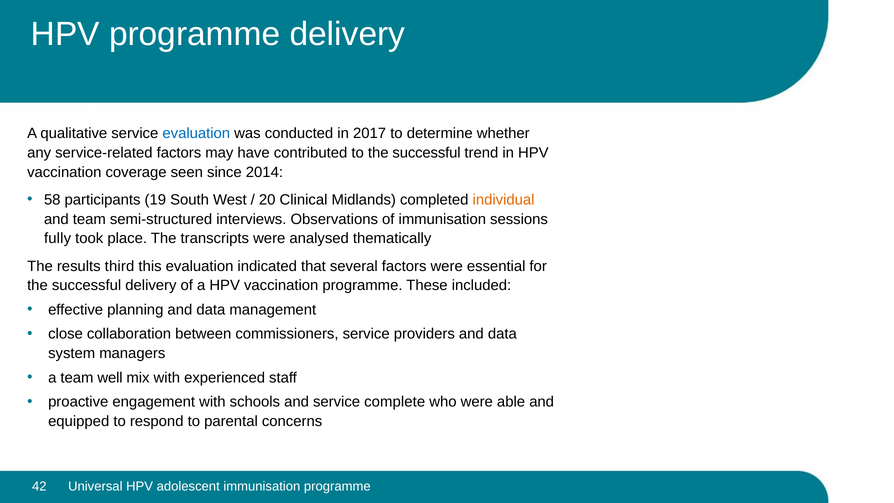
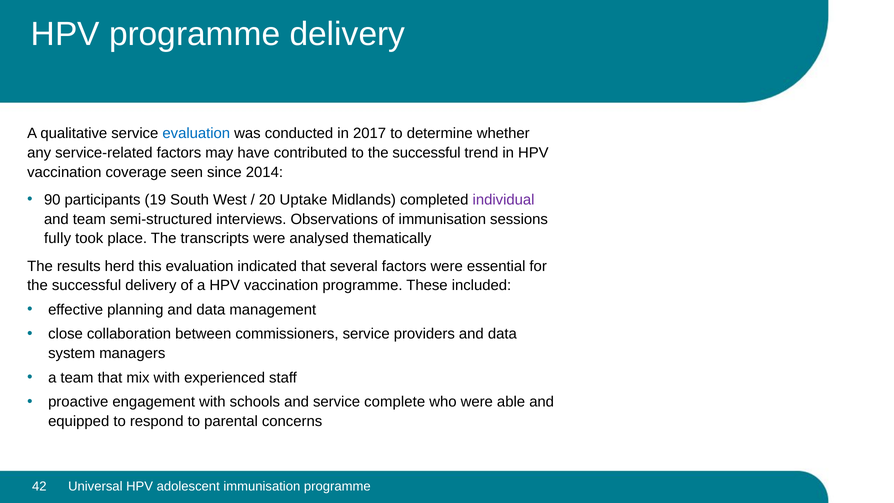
58: 58 -> 90 (52, 200)
Clinical: Clinical -> Uptake (303, 200)
individual colour: orange -> purple (504, 200)
third: third -> herd (120, 266)
team well: well -> that (110, 378)
